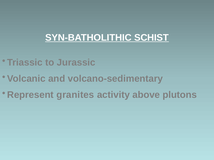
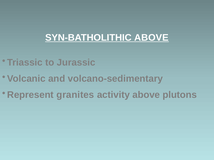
SYN-BATHOLITHIC SCHIST: SCHIST -> ABOVE (151, 38)
